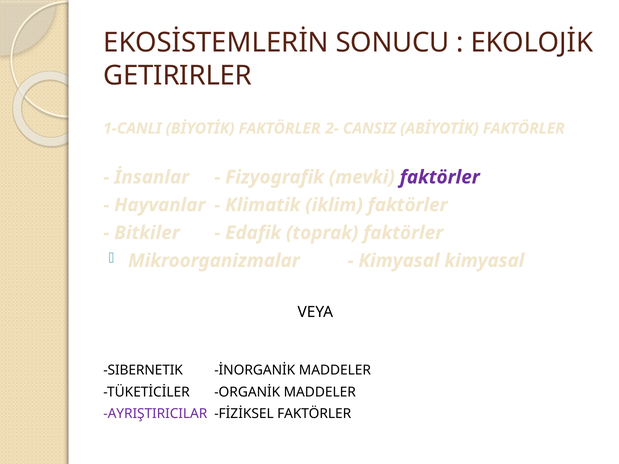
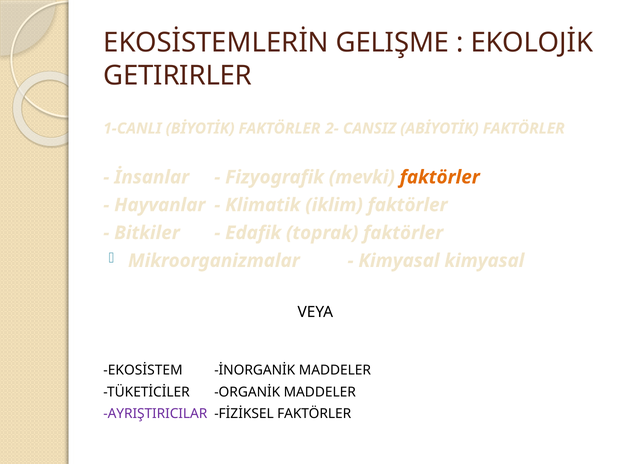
SONUCU: SONUCU -> GELIŞME (392, 43)
faktörler colour: purple -> orange (440, 177)
SIBERNETIK: SIBERNETIK -> EKOSİSTEM (143, 371)
